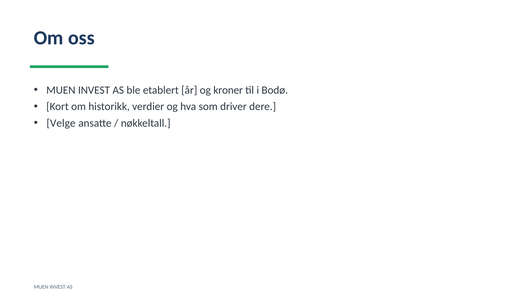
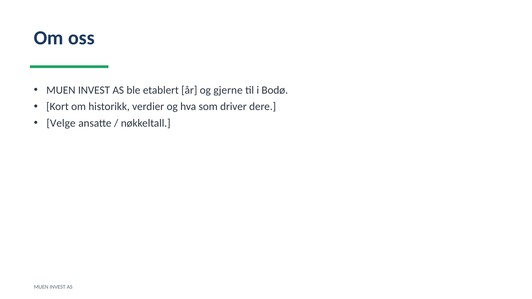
kroner: kroner -> gjerne (228, 90)
